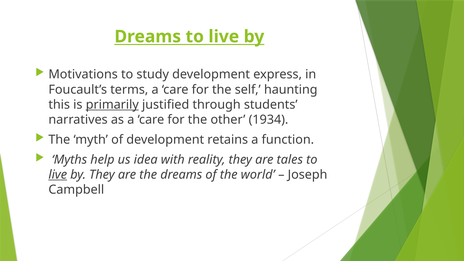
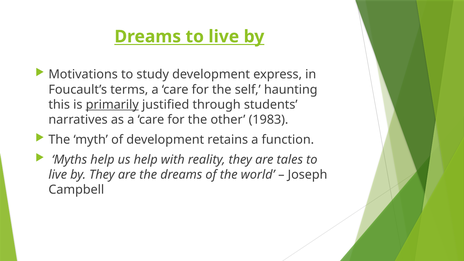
1934: 1934 -> 1983 (269, 120)
us idea: idea -> help (146, 160)
live underline: present -> none (58, 175)
